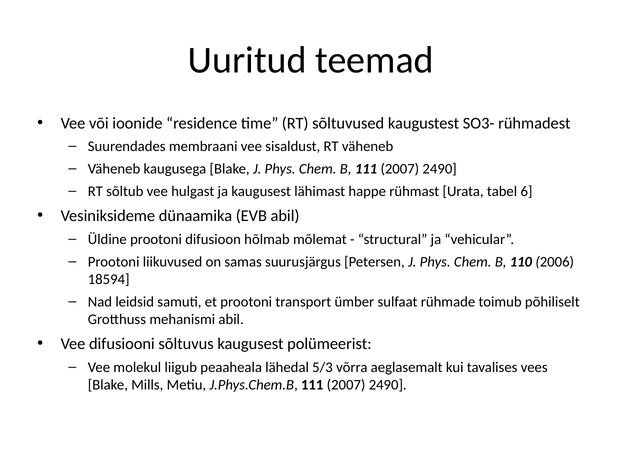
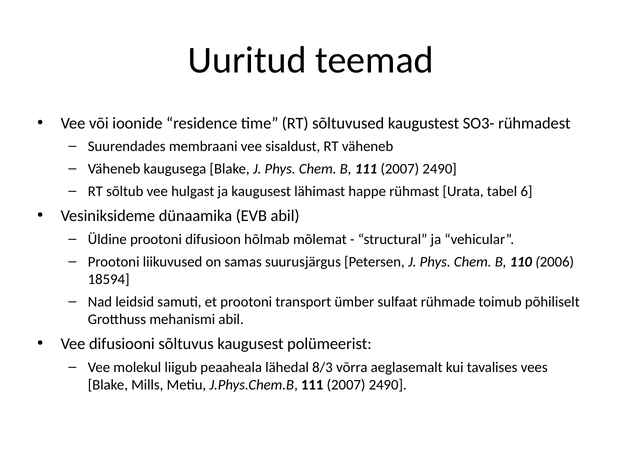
5/3: 5/3 -> 8/3 (322, 367)
